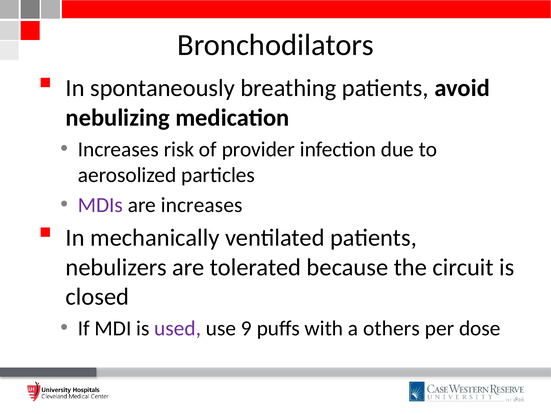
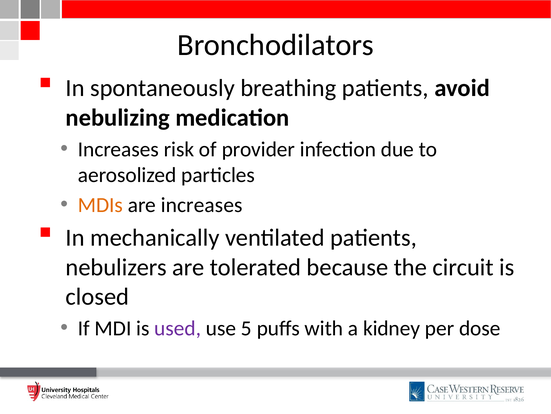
MDIs colour: purple -> orange (100, 205)
9: 9 -> 5 (246, 328)
others: others -> kidney (392, 328)
